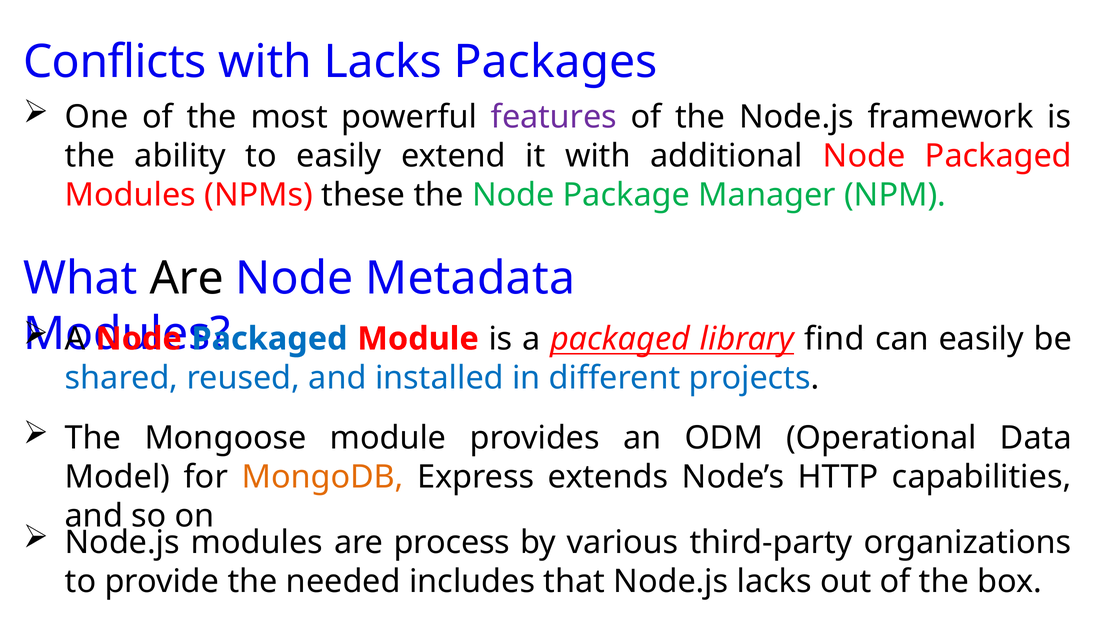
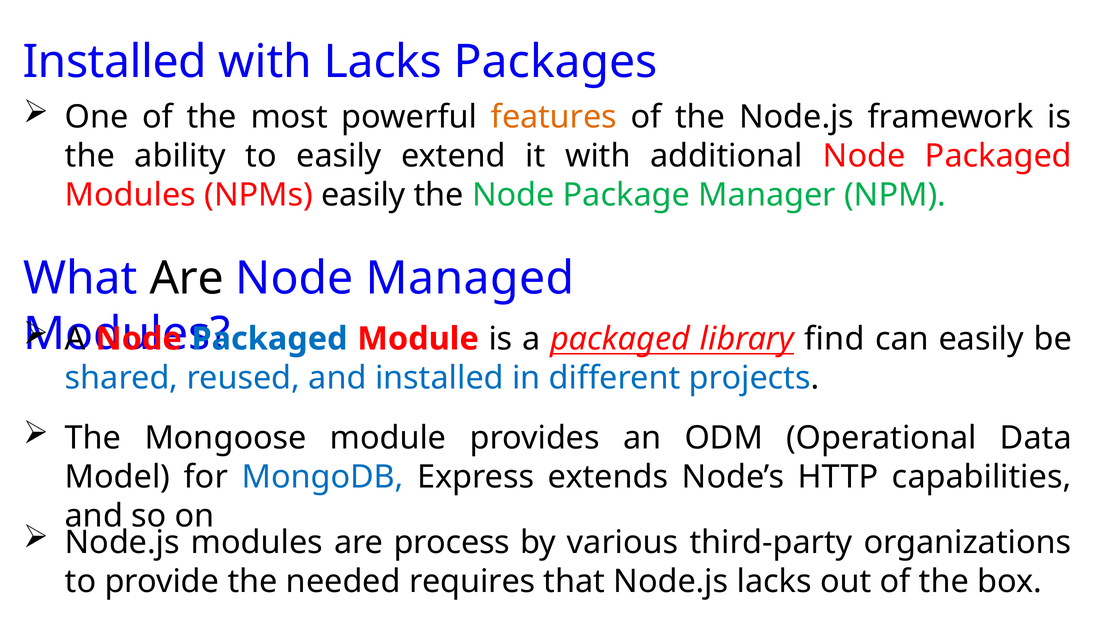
Conflicts: Conflicts -> Installed (115, 62)
features colour: purple -> orange (554, 117)
NPMs these: these -> easily (363, 195)
Metadata: Metadata -> Managed (470, 278)
MongoDB colour: orange -> blue (323, 477)
includes: includes -> requires (472, 581)
